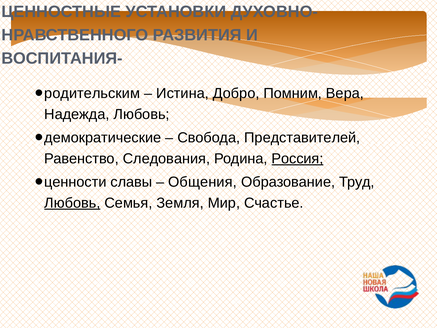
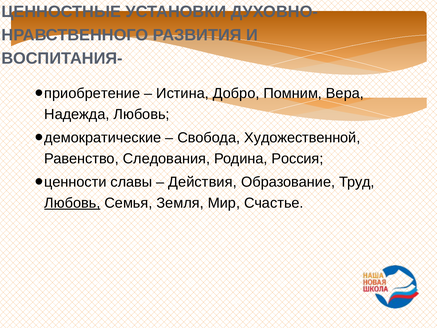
родительским: родительским -> приобретение (92, 93)
Представителей: Представителей -> Художественной (302, 138)
Россия underline: present -> none (298, 158)
Общения: Общения -> Действия (203, 182)
